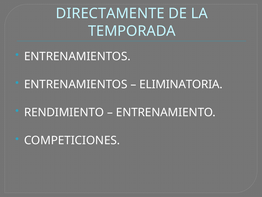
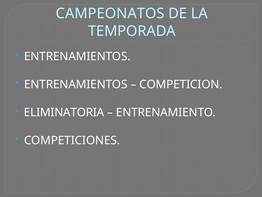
DIRECTAMENTE: DIRECTAMENTE -> CAMPEONATOS (110, 14)
ELIMINATORIA: ELIMINATORIA -> COMPETICION (181, 84)
RENDIMIENTO: RENDIMIENTO -> ELIMINATORIA (64, 112)
